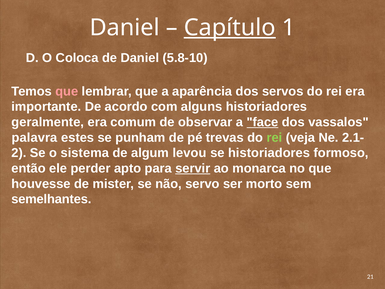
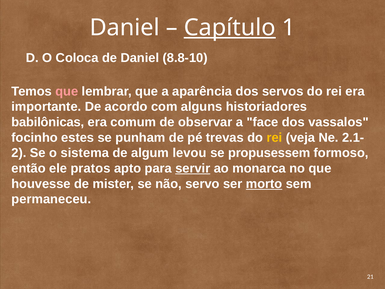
5.8-10: 5.8-10 -> 8.8-10 (185, 58)
geralmente: geralmente -> babilônicas (48, 122)
face underline: present -> none (263, 122)
palavra: palavra -> focinho (35, 137)
rei colour: light green -> yellow (274, 137)
se historiadores: historiadores -> propusessem (269, 153)
perder: perder -> pratos (90, 168)
morto underline: none -> present (264, 184)
semelhantes: semelhantes -> permaneceu (51, 199)
